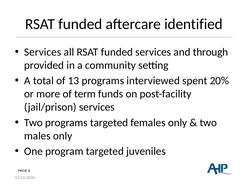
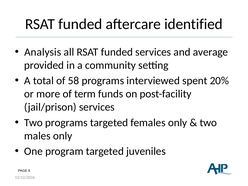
Services: Services -> Analysis (43, 52)
through: through -> average (210, 52)
13: 13 -> 58 (74, 81)
